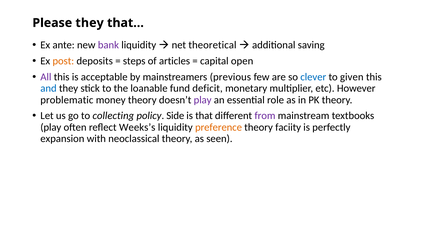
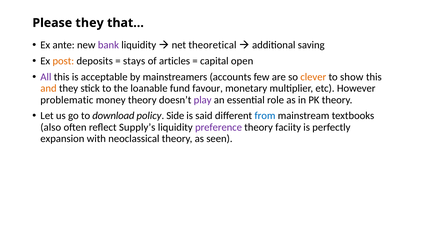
steps: steps -> stays (134, 61)
previous: previous -> accounts (230, 77)
clever colour: blue -> orange (313, 77)
given: given -> show (352, 77)
and colour: blue -> orange (48, 88)
deficit: deficit -> favour (208, 88)
collecting: collecting -> download (113, 116)
that: that -> said (204, 116)
from colour: purple -> blue (265, 116)
play: play -> also (51, 127)
Weeks’s: Weeks’s -> Supply’s (137, 127)
preference colour: orange -> purple (219, 127)
